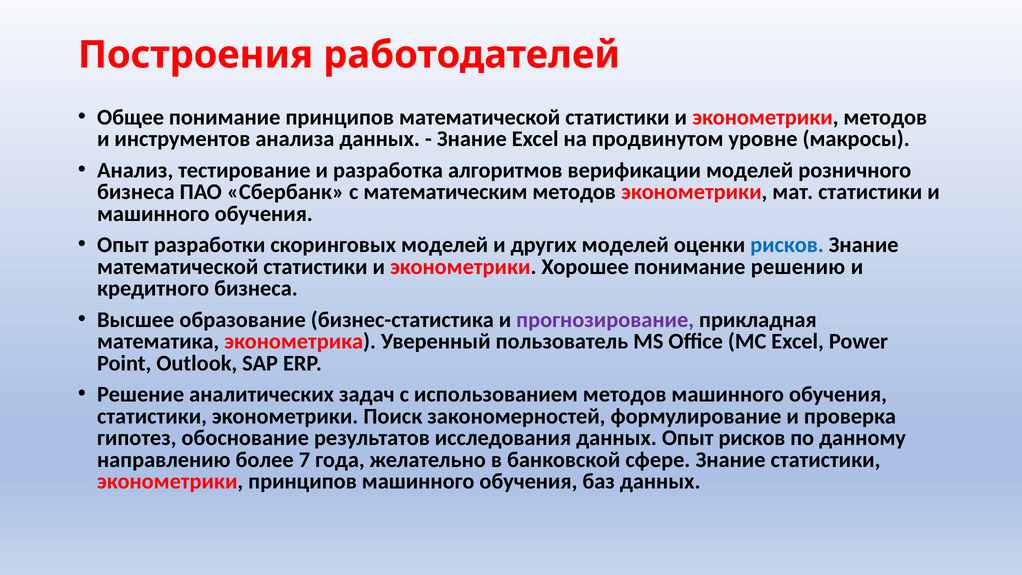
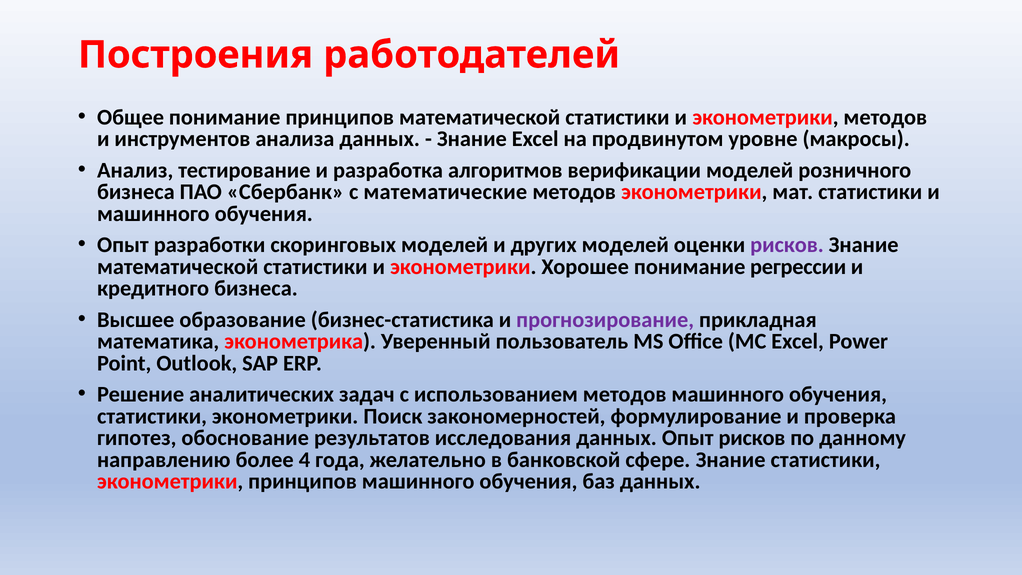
математическим: математическим -> математические (445, 192)
рисков colour: blue -> purple (787, 245)
решению: решению -> регрессии (798, 267)
7: 7 -> 4 (304, 460)
